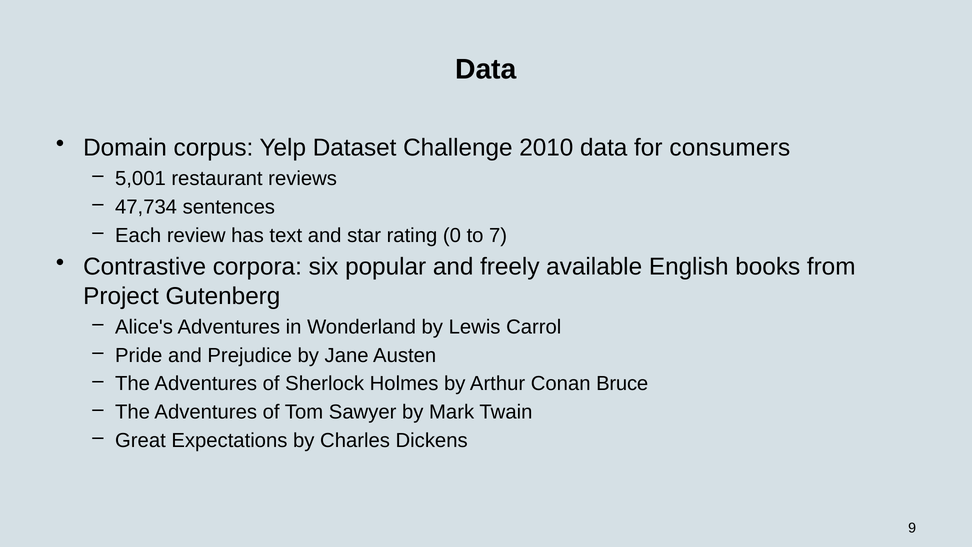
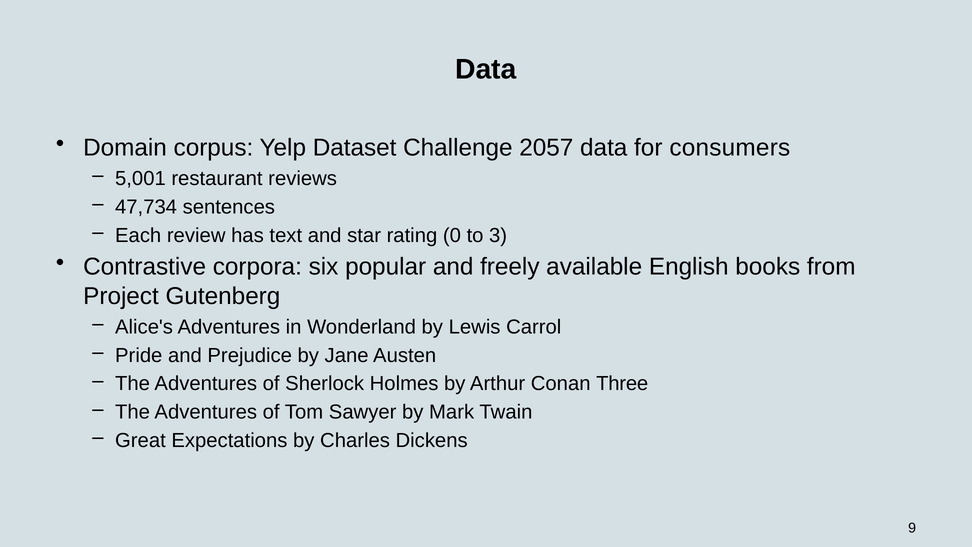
2010: 2010 -> 2057 (546, 148)
7: 7 -> 3 (498, 235)
Bruce: Bruce -> Three (622, 384)
